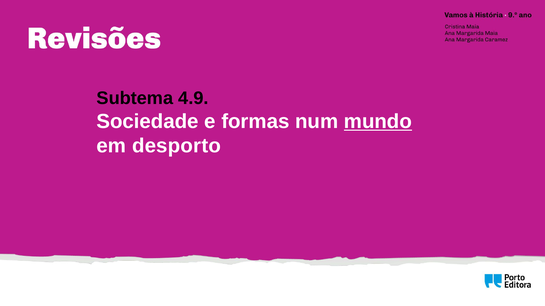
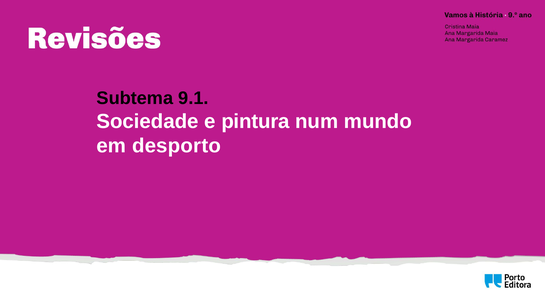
4.9: 4.9 -> 9.1 (193, 98)
formas: formas -> pintura (255, 122)
mundo underline: present -> none (378, 122)
